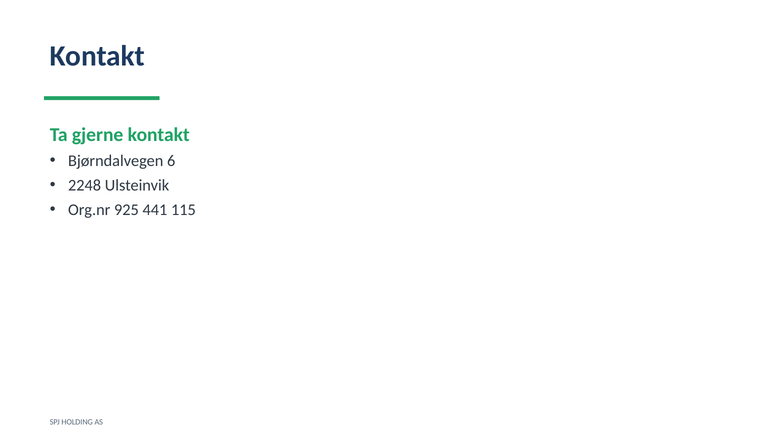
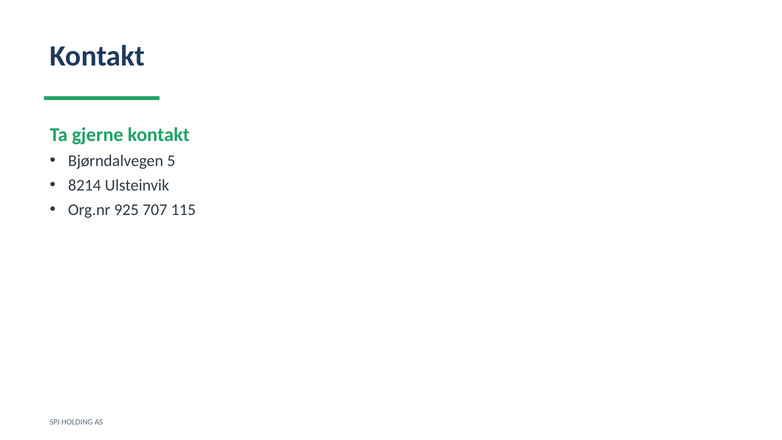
6: 6 -> 5 (171, 161)
2248: 2248 -> 8214 (85, 185)
441: 441 -> 707 (155, 210)
